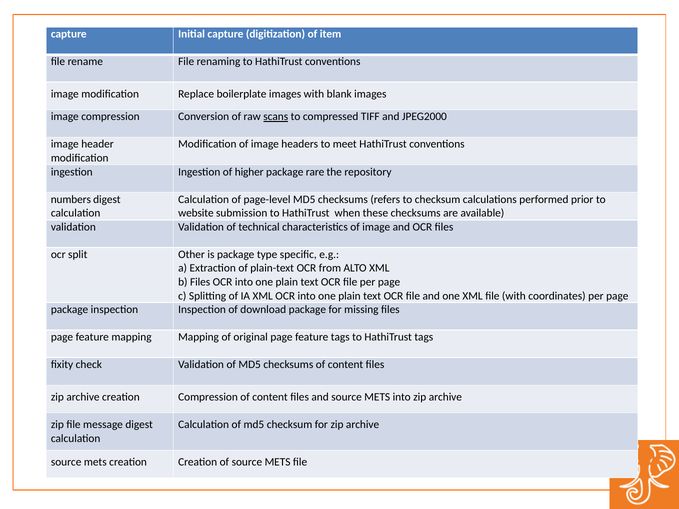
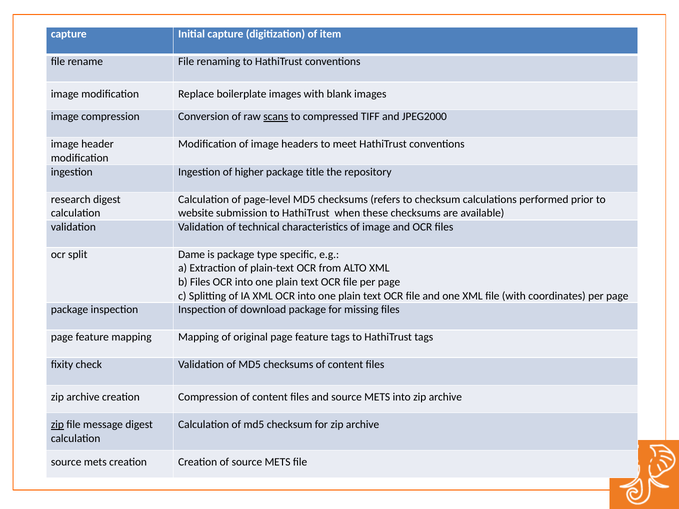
rare: rare -> title (315, 172)
numbers: numbers -> research (71, 199)
Other: Other -> Dame (192, 255)
zip underline: none -> present (57, 425)
